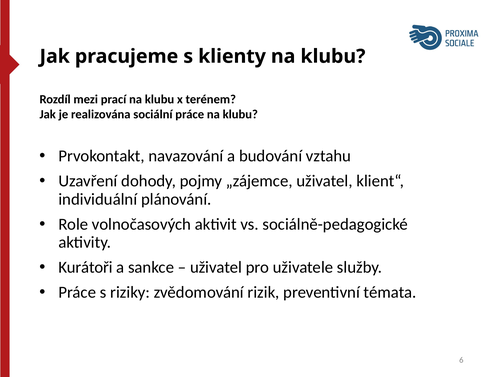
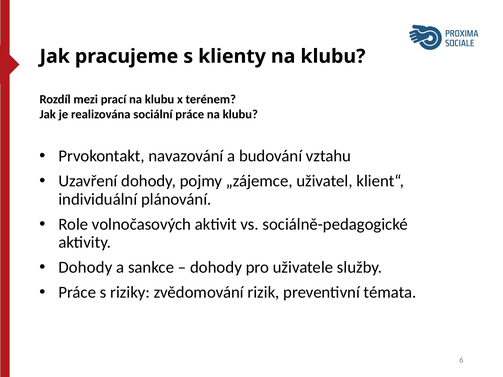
Kurátoři: Kurátoři -> Dohody (85, 268)
uživatel: uživatel -> dohody (216, 268)
